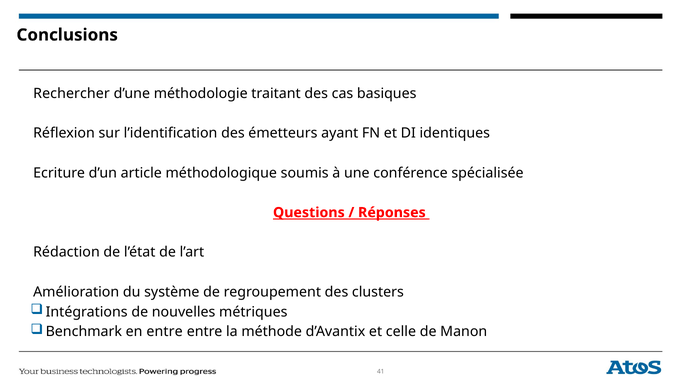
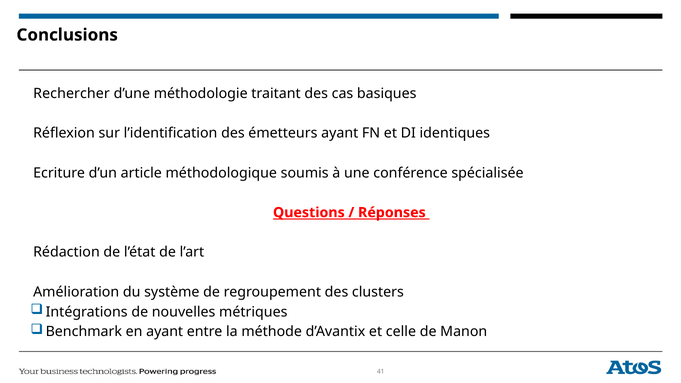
en entre: entre -> ayant (165, 332)
